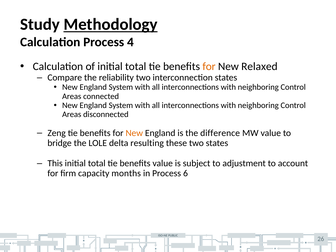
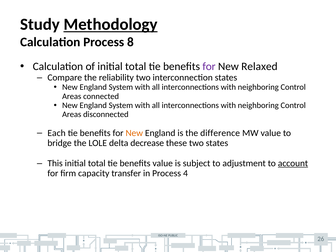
4: 4 -> 8 (130, 42)
for colour: orange -> purple (209, 66)
Zeng: Zeng -> Each (57, 133)
resulting: resulting -> decrease (147, 143)
account underline: none -> present (293, 163)
months: months -> transfer (126, 173)
6: 6 -> 4 (185, 173)
